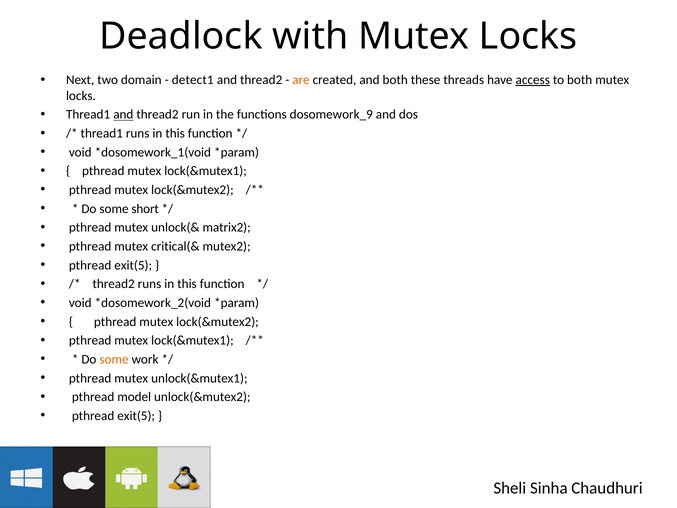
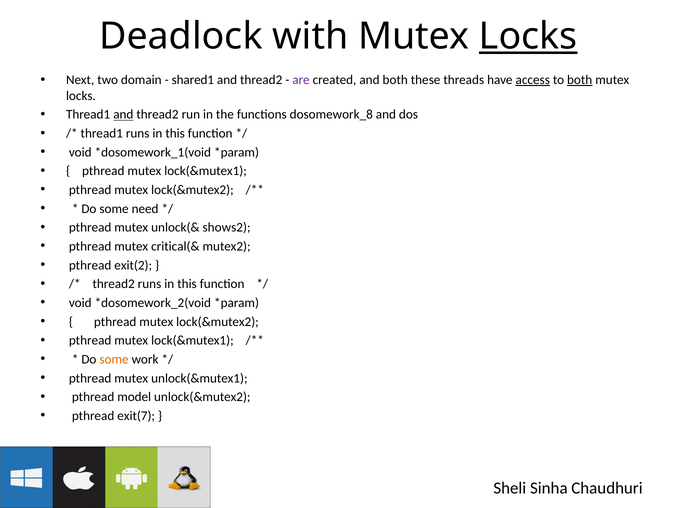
Locks underline: none -> present (528, 36)
detect1: detect1 -> shared1 (193, 80)
are colour: orange -> purple (301, 80)
both underline: none -> present (580, 80)
dosomework_9: dosomework_9 -> dosomework_8 (331, 115)
short: short -> need (145, 209)
matrix2: matrix2 -> shows2 (227, 227)
exit(5: exit(5 -> exit(2 (133, 265)
exit(5: exit(5 -> exit(7 (136, 416)
